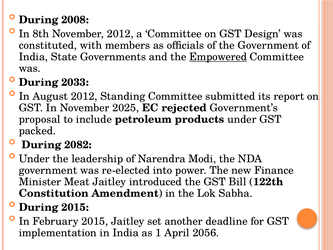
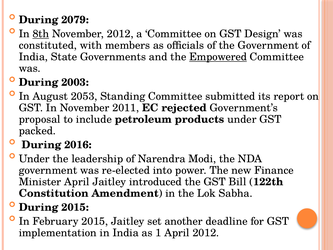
2008: 2008 -> 2079 (75, 20)
8th underline: none -> present (41, 34)
2033: 2033 -> 2003 (75, 82)
August 2012: 2012 -> 2053 (84, 96)
2025: 2025 -> 2011 (126, 108)
2082: 2082 -> 2016 (78, 145)
Minister Meat: Meat -> April (77, 182)
April 2056: 2056 -> 2012 (206, 233)
